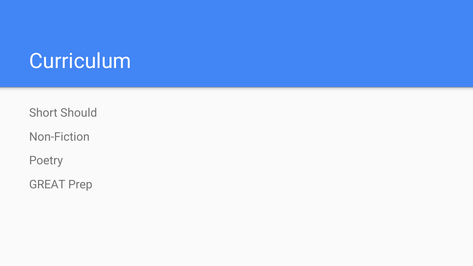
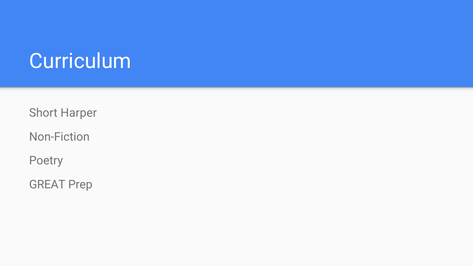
Should: Should -> Harper (79, 113)
